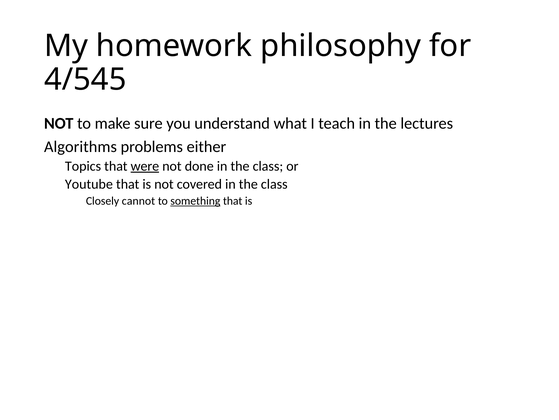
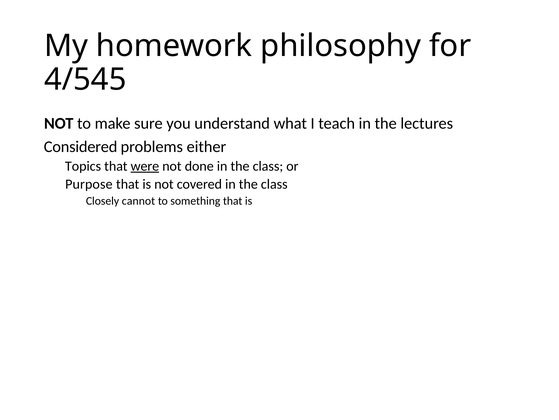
Algorithms: Algorithms -> Considered (81, 147)
Youtube: Youtube -> Purpose (89, 184)
something underline: present -> none (195, 201)
